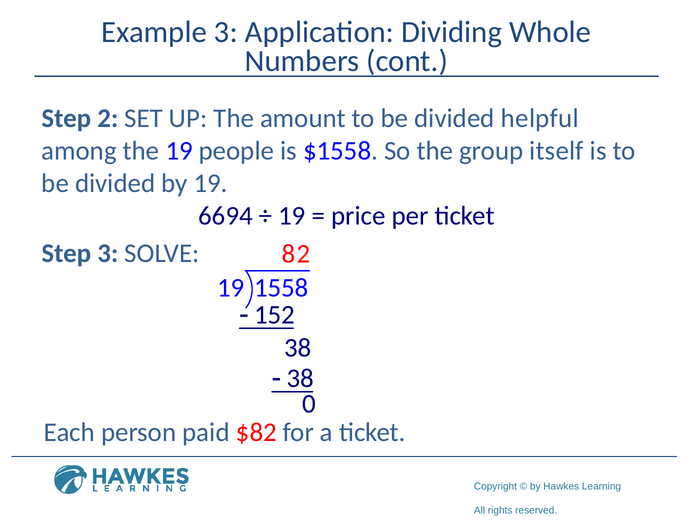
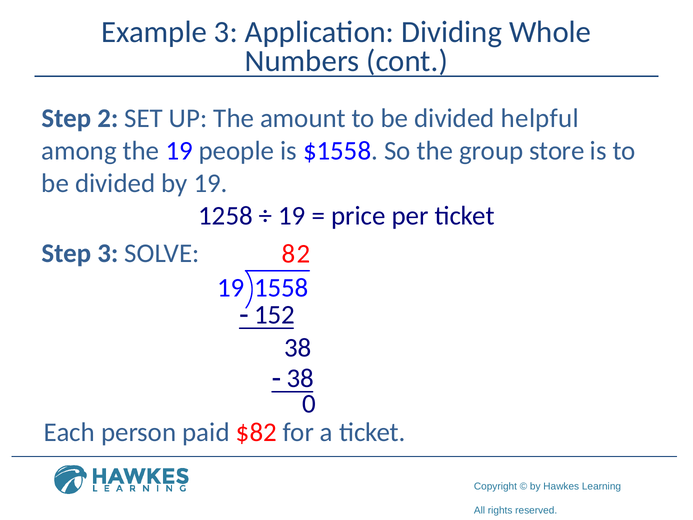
itself: itself -> store (557, 151)
6694: 6694 -> 1258 (226, 216)
